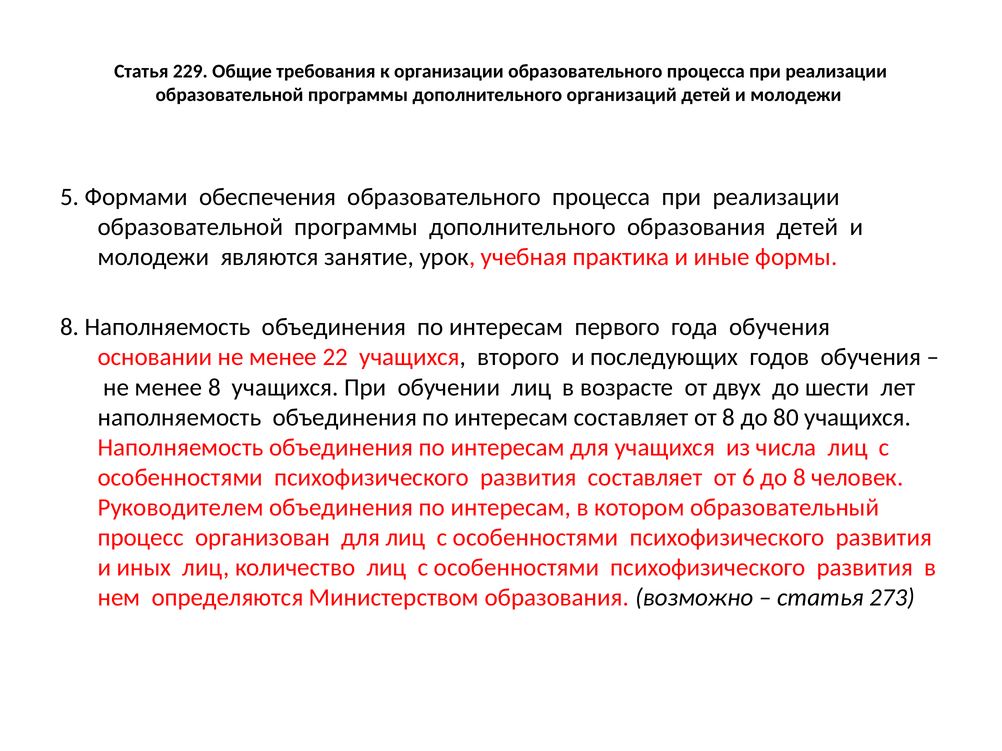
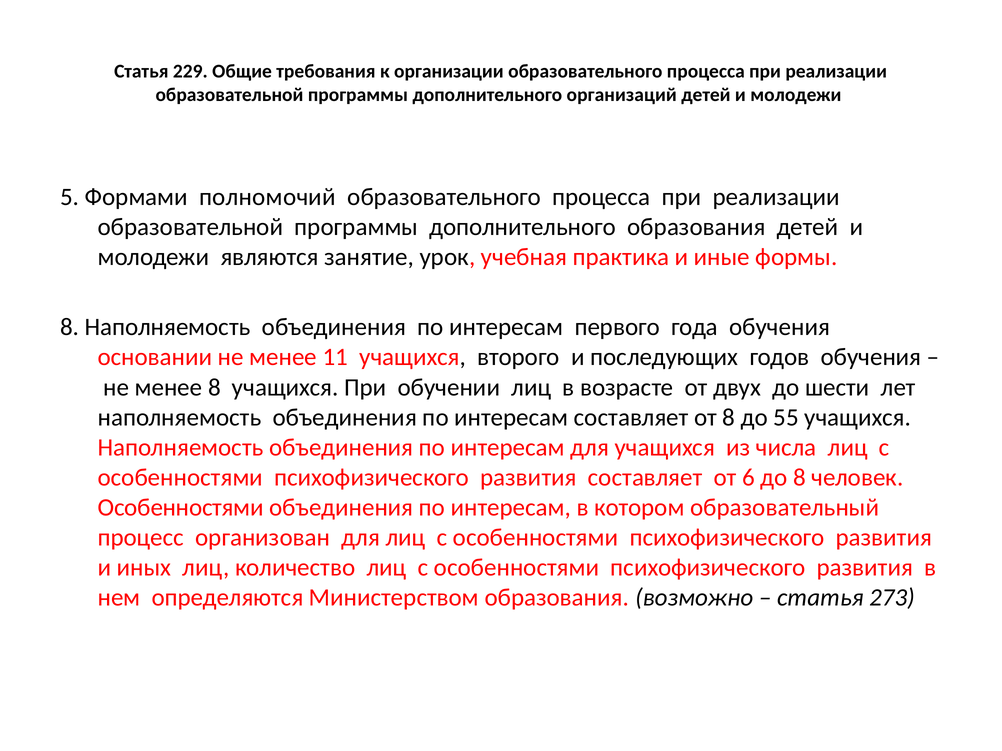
обеспечения: обеспечения -> полномочий (267, 197)
22: 22 -> 11 (335, 357)
80: 80 -> 55 (786, 418)
Руководителем: Руководителем -> Особенностями (181, 508)
